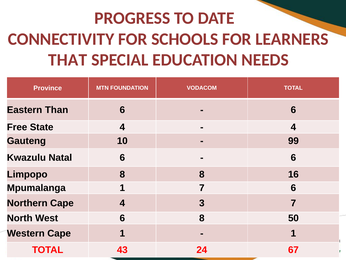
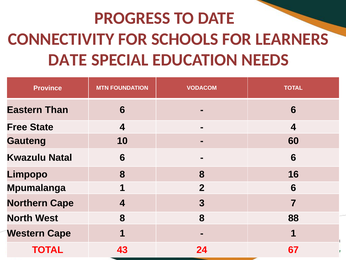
THAT: THAT -> DATE (68, 60)
99: 99 -> 60 (293, 141)
1 7: 7 -> 2 (202, 188)
West 6: 6 -> 8 (122, 218)
50: 50 -> 88 (293, 218)
